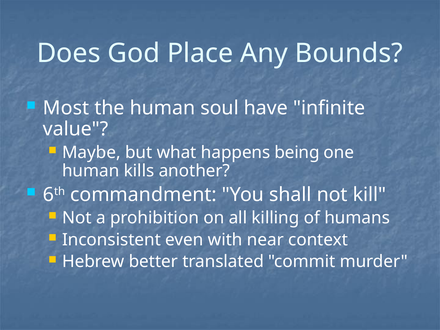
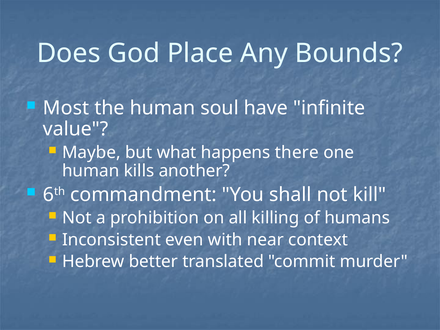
being: being -> there (297, 152)
